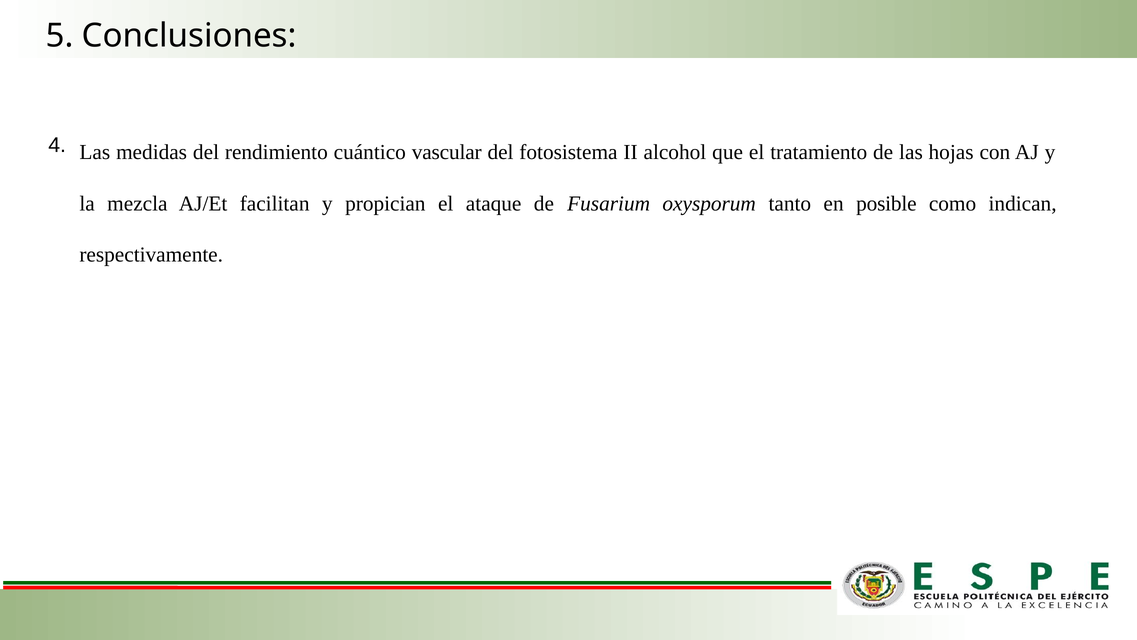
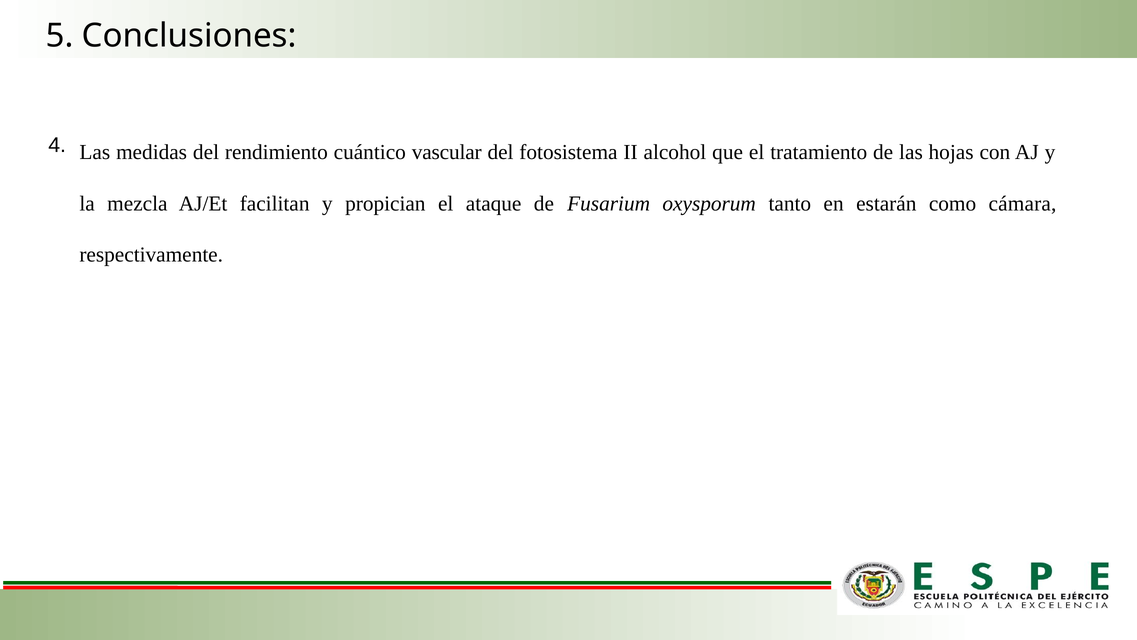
posible: posible -> estarán (886, 203)
indican: indican -> cámara (1023, 203)
